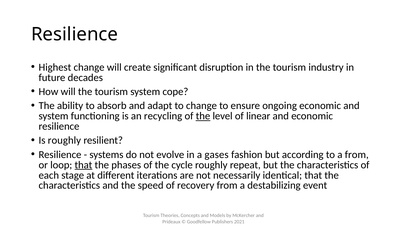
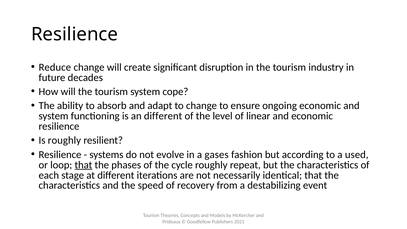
Highest: Highest -> Reduce (55, 67)
an recycling: recycling -> different (163, 116)
the underline: present -> none (203, 116)
a from: from -> used (357, 155)
